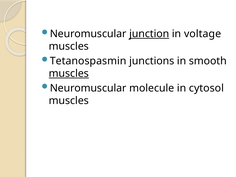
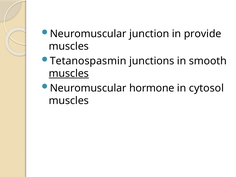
junction underline: present -> none (149, 34)
voltage: voltage -> provide (203, 34)
molecule: molecule -> hormone (152, 88)
